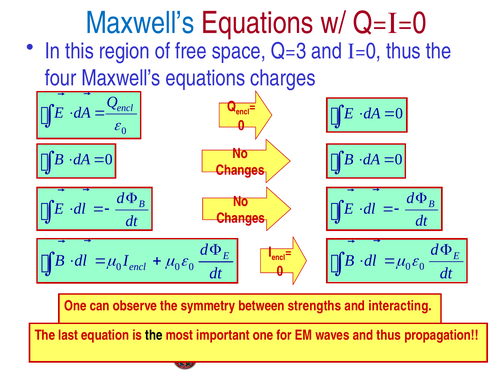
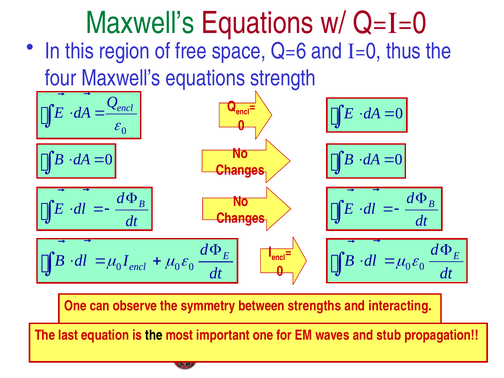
Maxwell’s colour: blue -> green (140, 23)
Q=3: Q=3 -> Q=6 (289, 51)
charges: charges -> strength (283, 78)
and thus: thus -> stub (389, 335)
